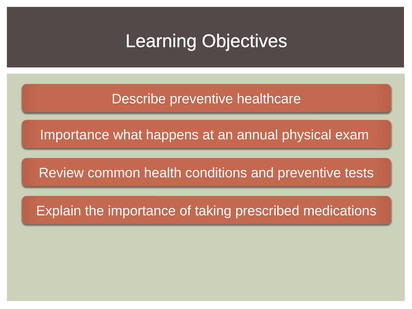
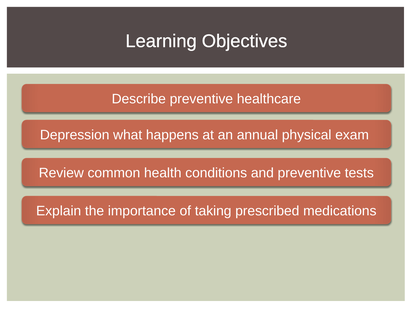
Importance: Importance -> Depression (75, 135)
